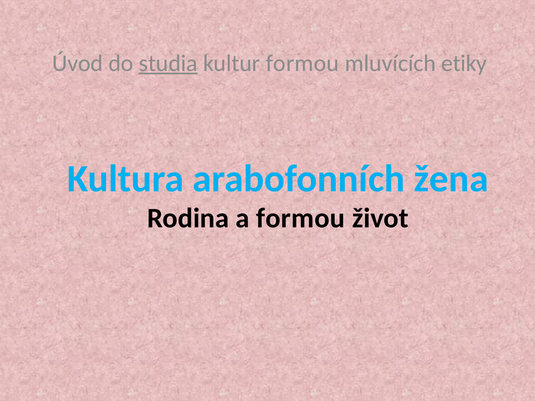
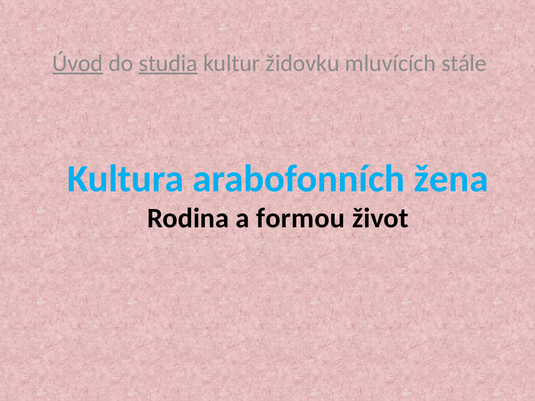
Úvod underline: none -> present (78, 63)
kultur formou: formou -> židovku (303, 63)
etiky: etiky -> stále (464, 63)
